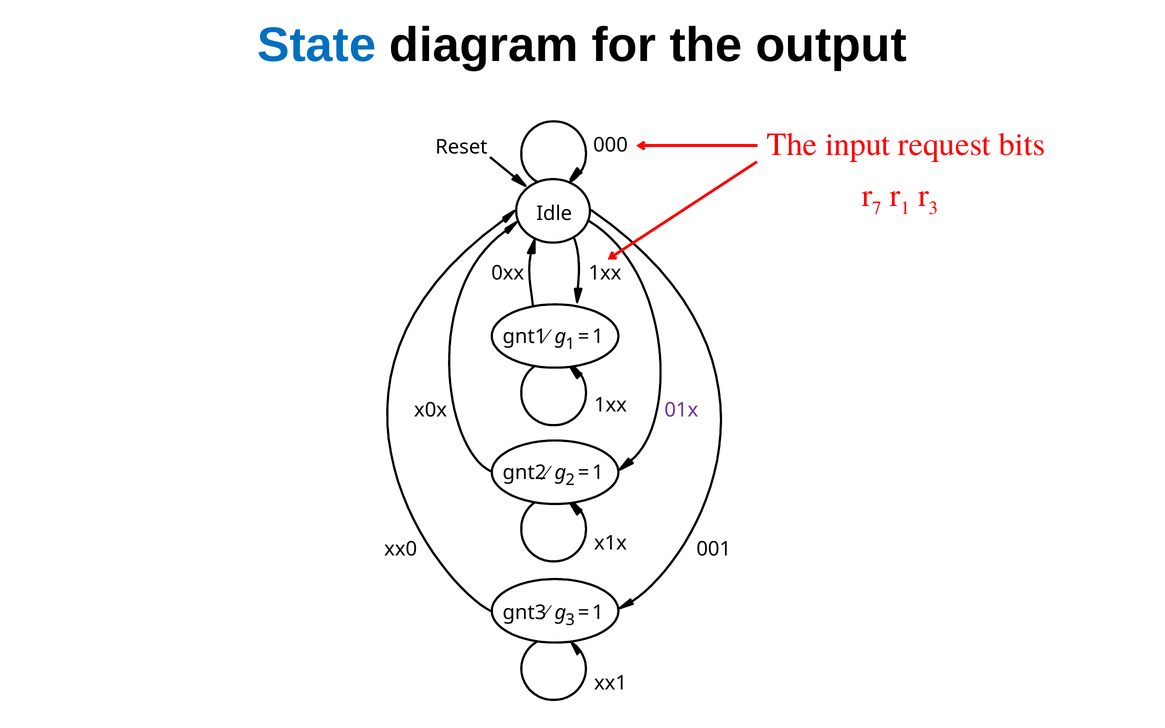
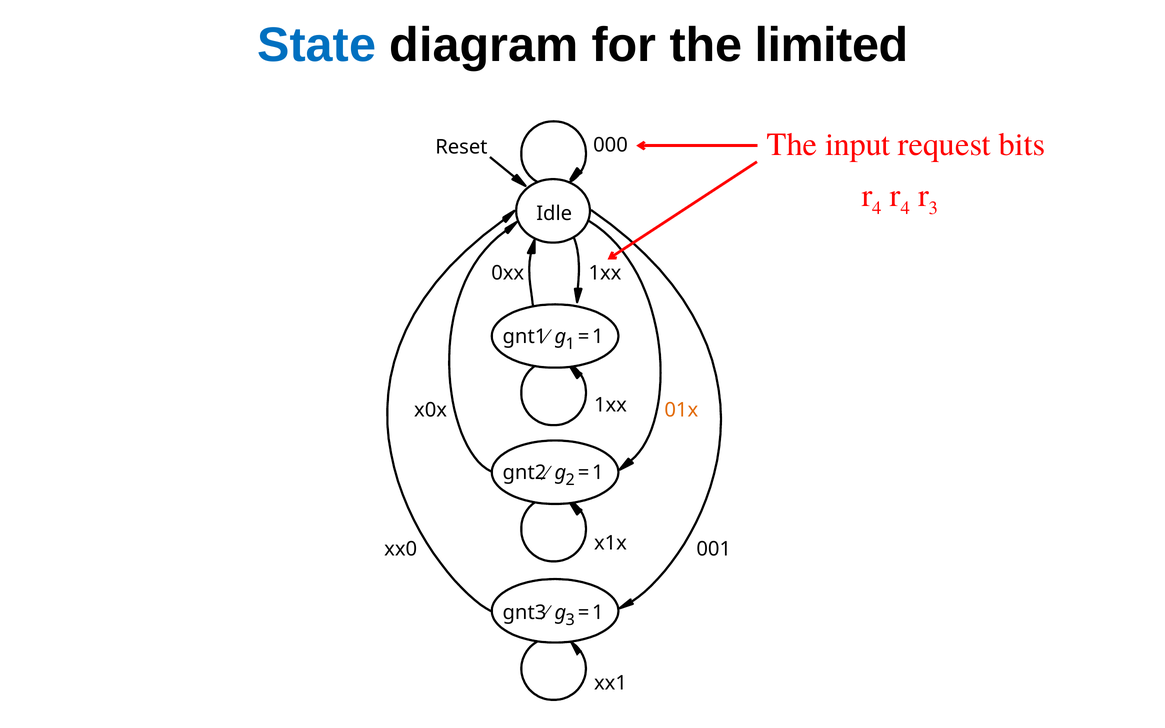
output: output -> limited (832, 45)
7: 7 -> 4 (877, 208)
1: 1 -> 4 (905, 208)
01x colour: purple -> orange (681, 410)
